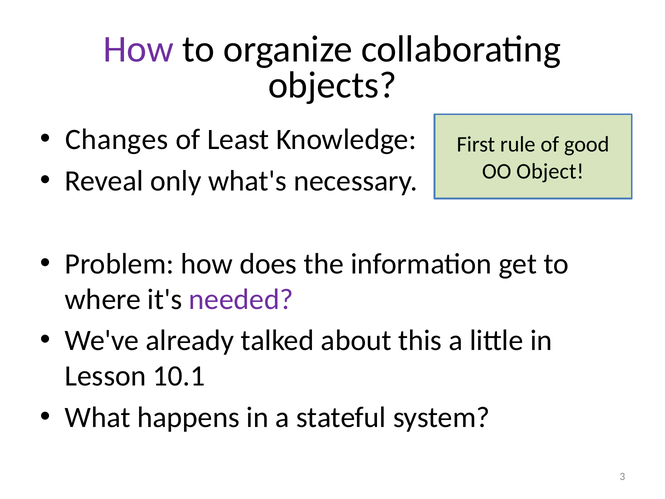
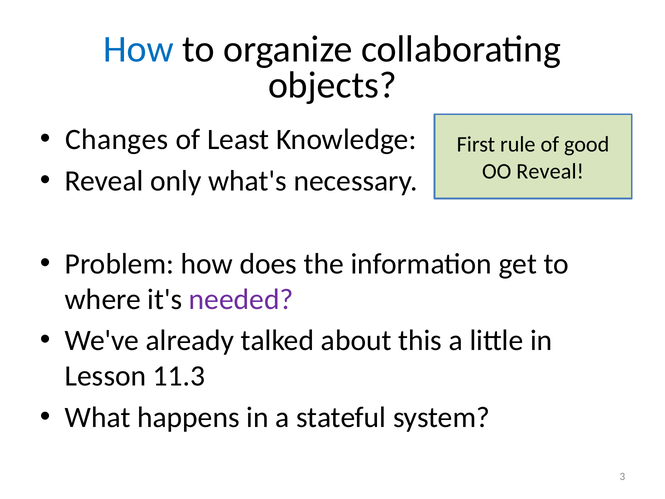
How colour: purple -> blue (139, 49)
OO Object: Object -> Reveal (550, 171)
10.1: 10.1 -> 11.3 (179, 376)
